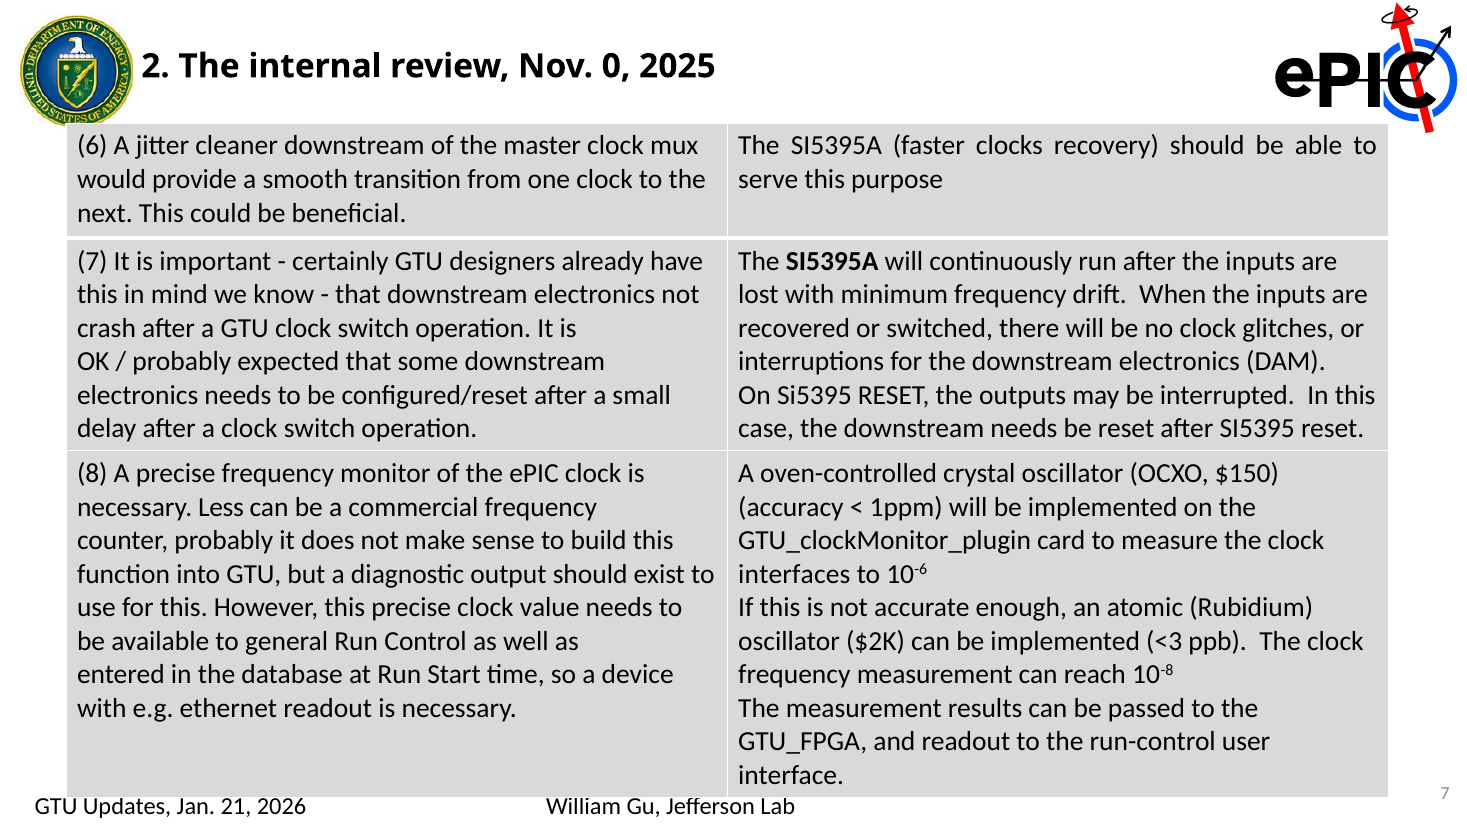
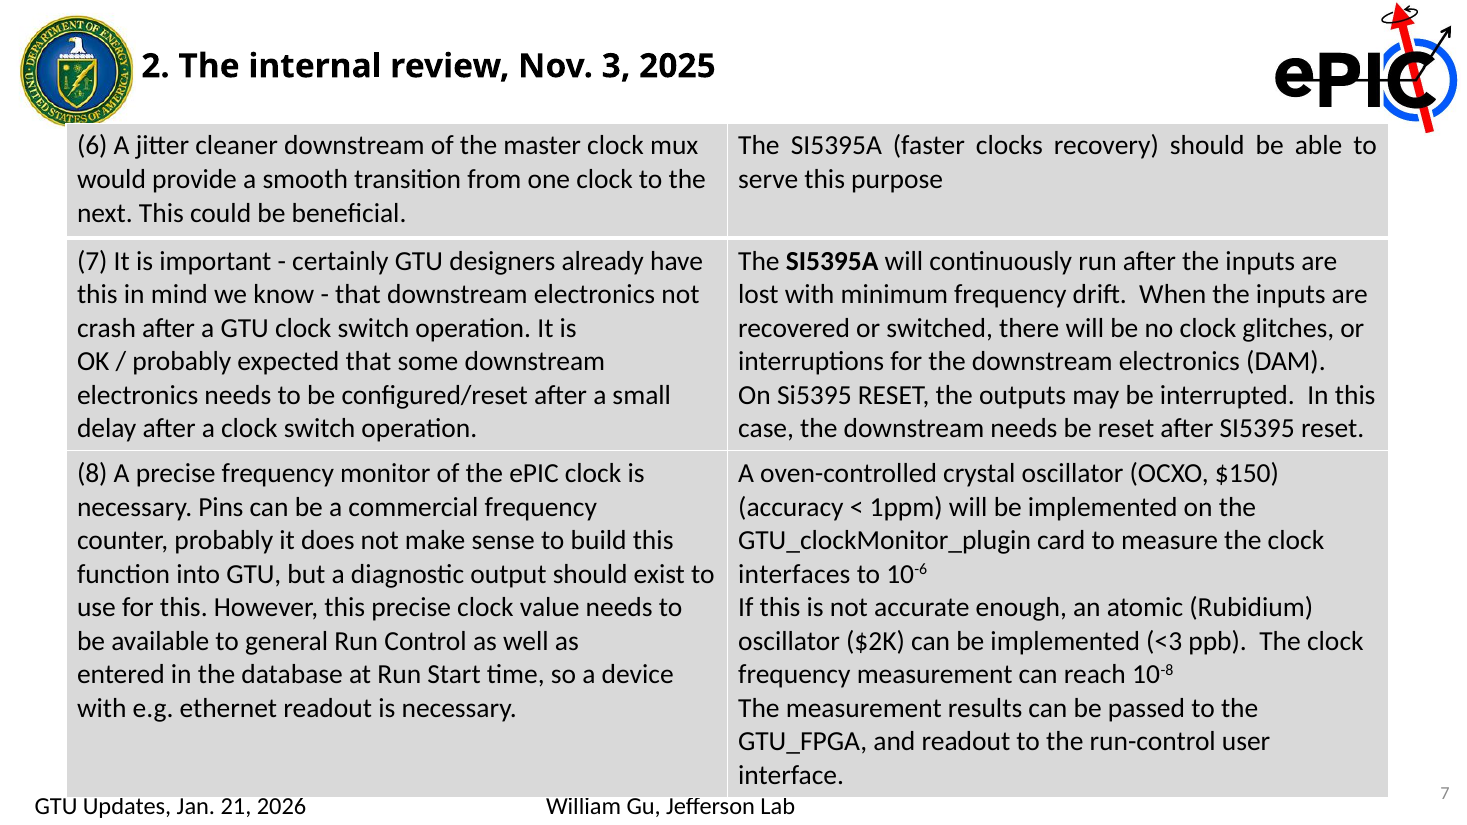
0: 0 -> 3 (616, 66)
Less: Less -> Pins (221, 507)
